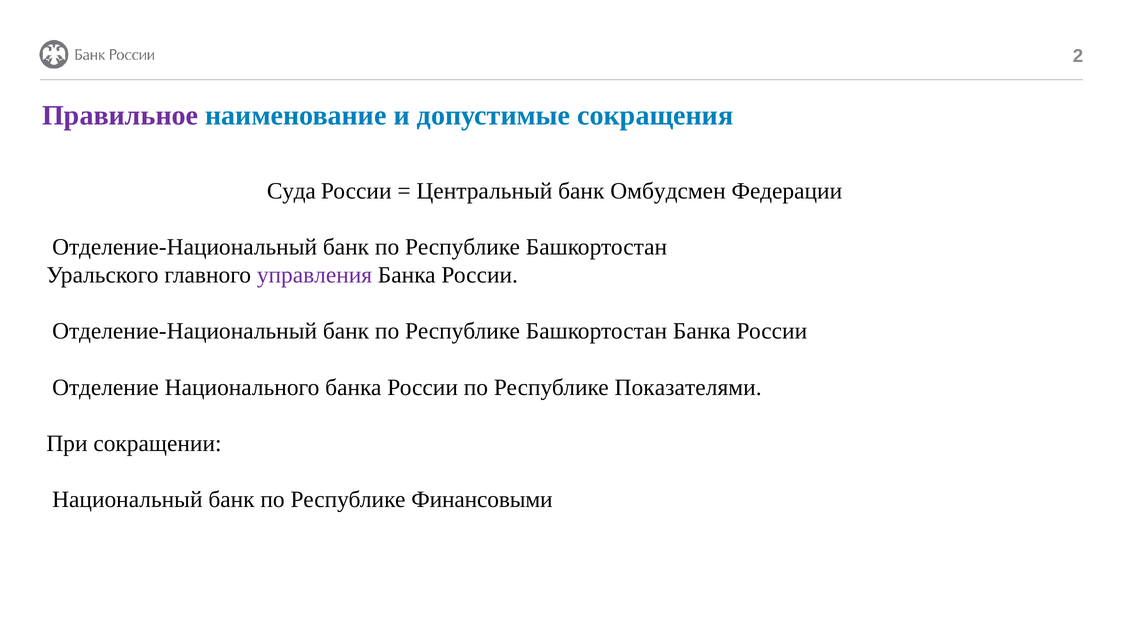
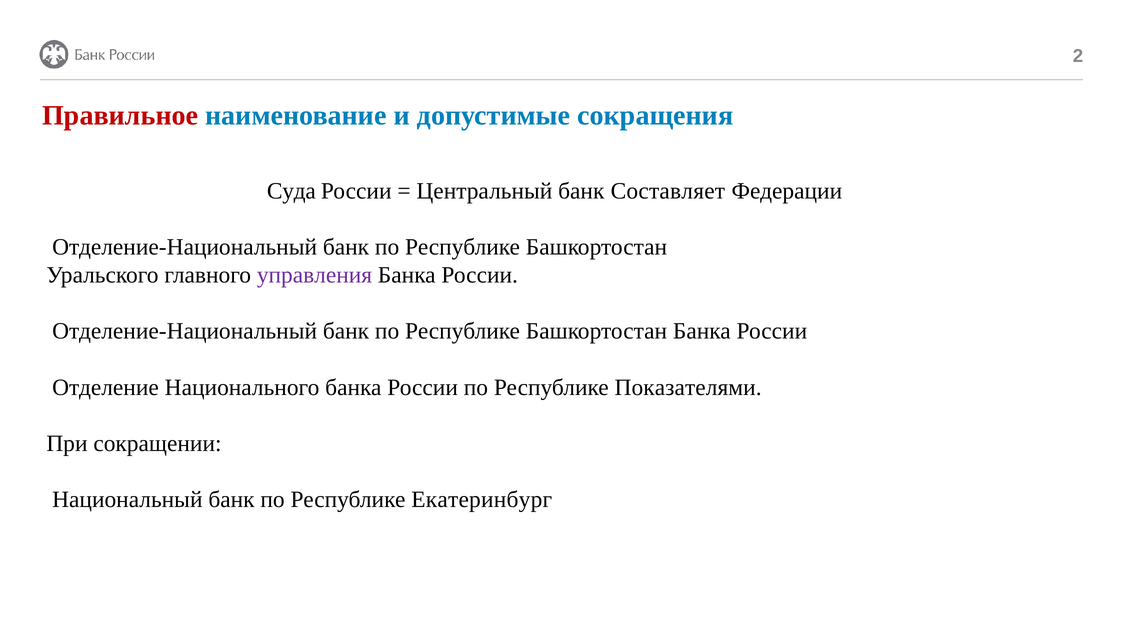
Правильное colour: purple -> red (120, 116)
Омбудсмен: Омбудсмен -> Составляет (668, 191)
Финансовыми: Финансовыми -> Екатеринбург (482, 500)
